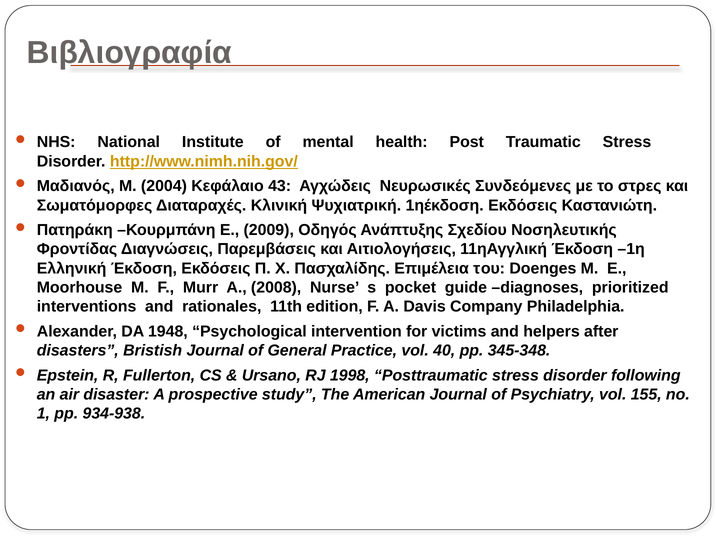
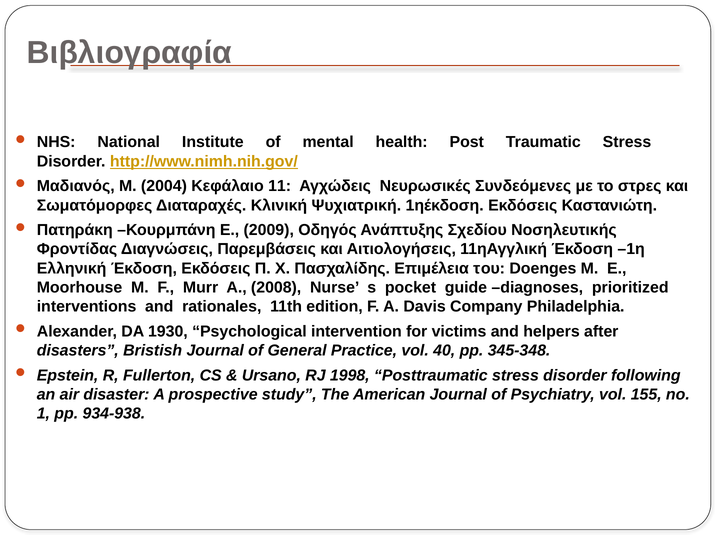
43: 43 -> 11 (280, 186)
1948: 1948 -> 1930 (168, 331)
